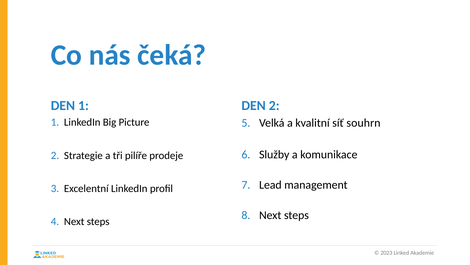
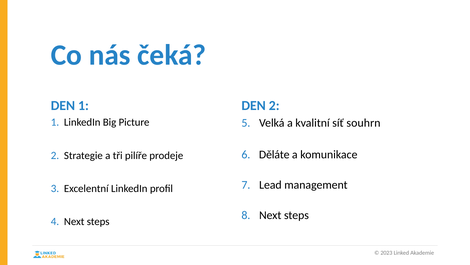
Služby: Služby -> Děláte (274, 154)
